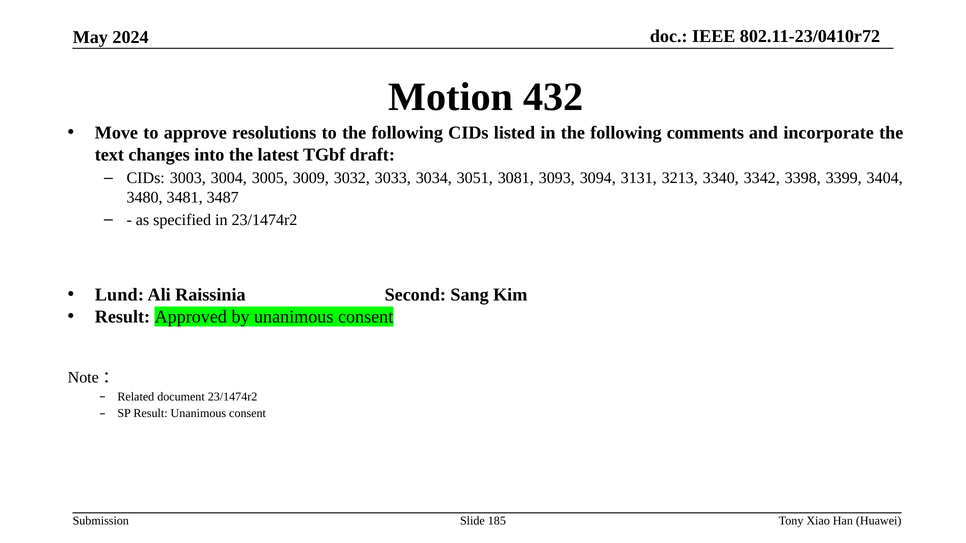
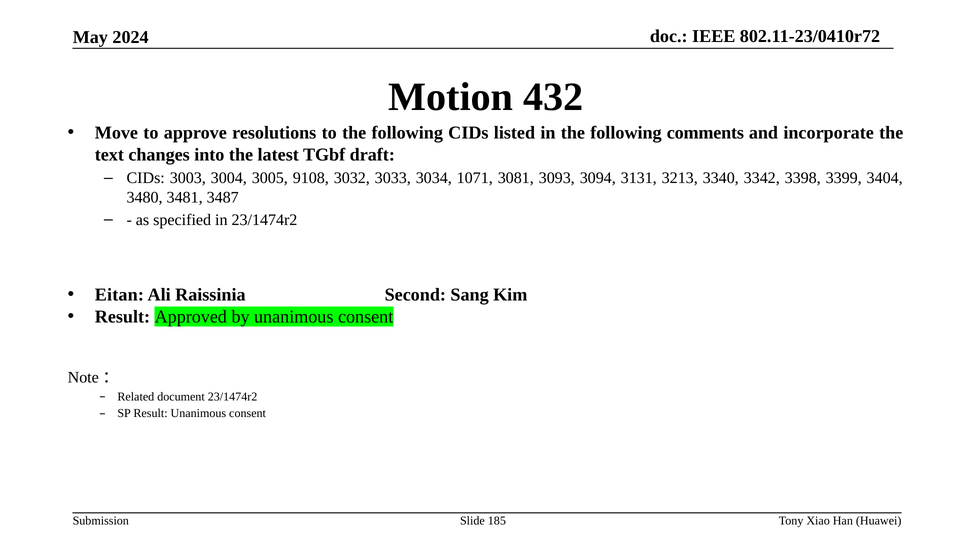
3009: 3009 -> 9108 (311, 178)
3051: 3051 -> 1071 (475, 178)
Lund: Lund -> Eitan (119, 295)
